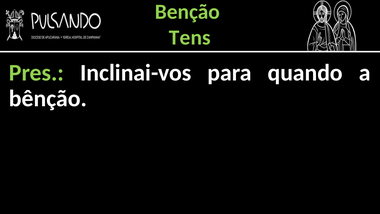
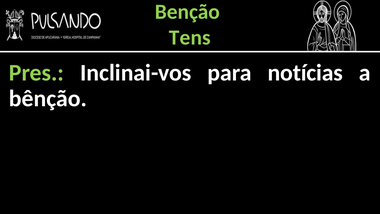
quando: quando -> notícias (305, 73)
